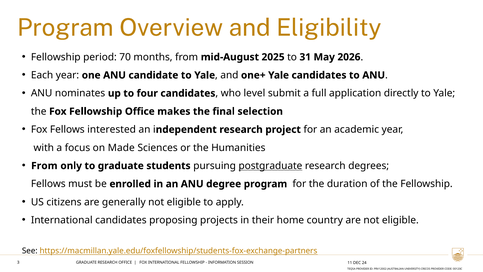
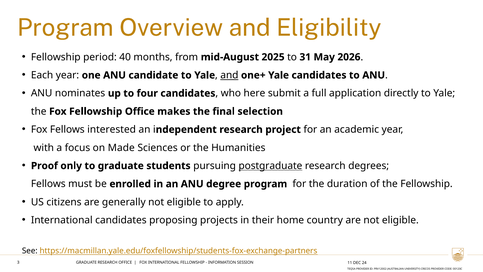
70: 70 -> 40 (125, 57)
and underline: none -> present (229, 75)
level: level -> here (254, 93)
From: From -> Proof (44, 166)
